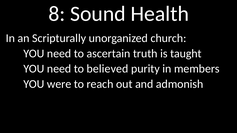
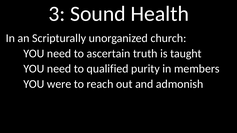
8: 8 -> 3 (57, 14)
believed: believed -> qualified (108, 69)
